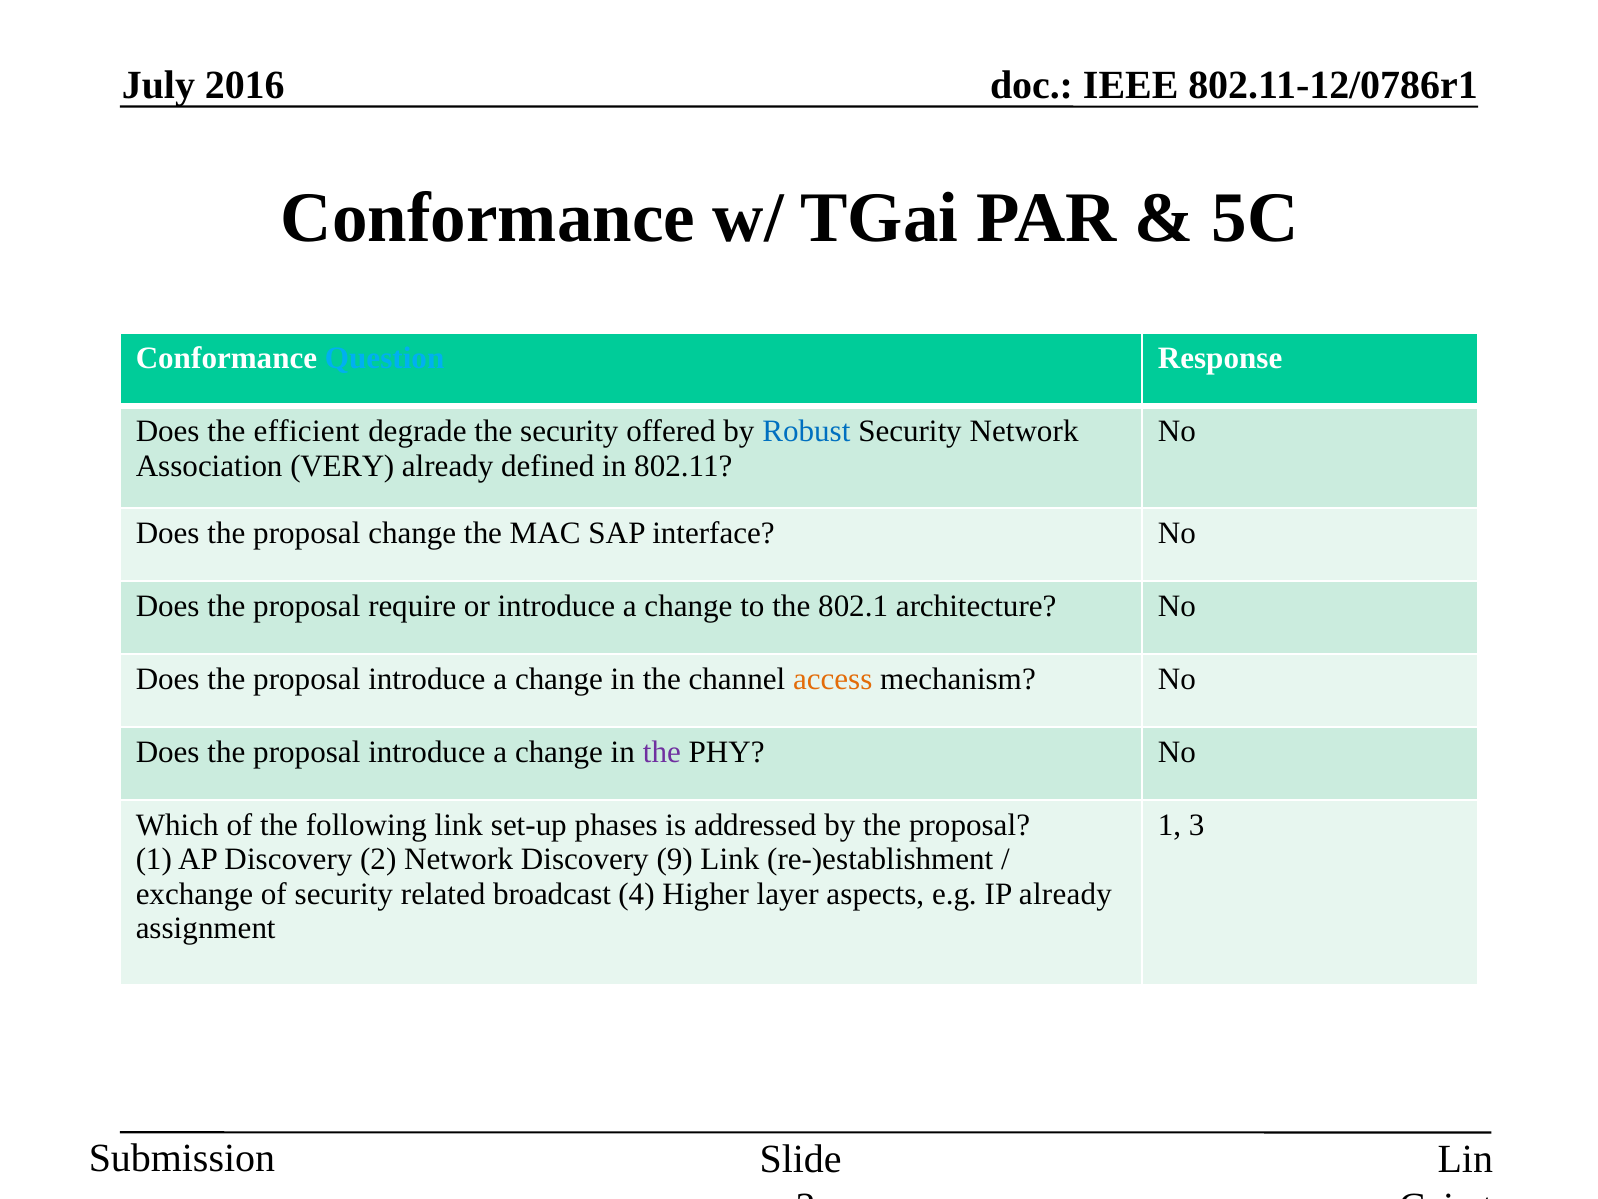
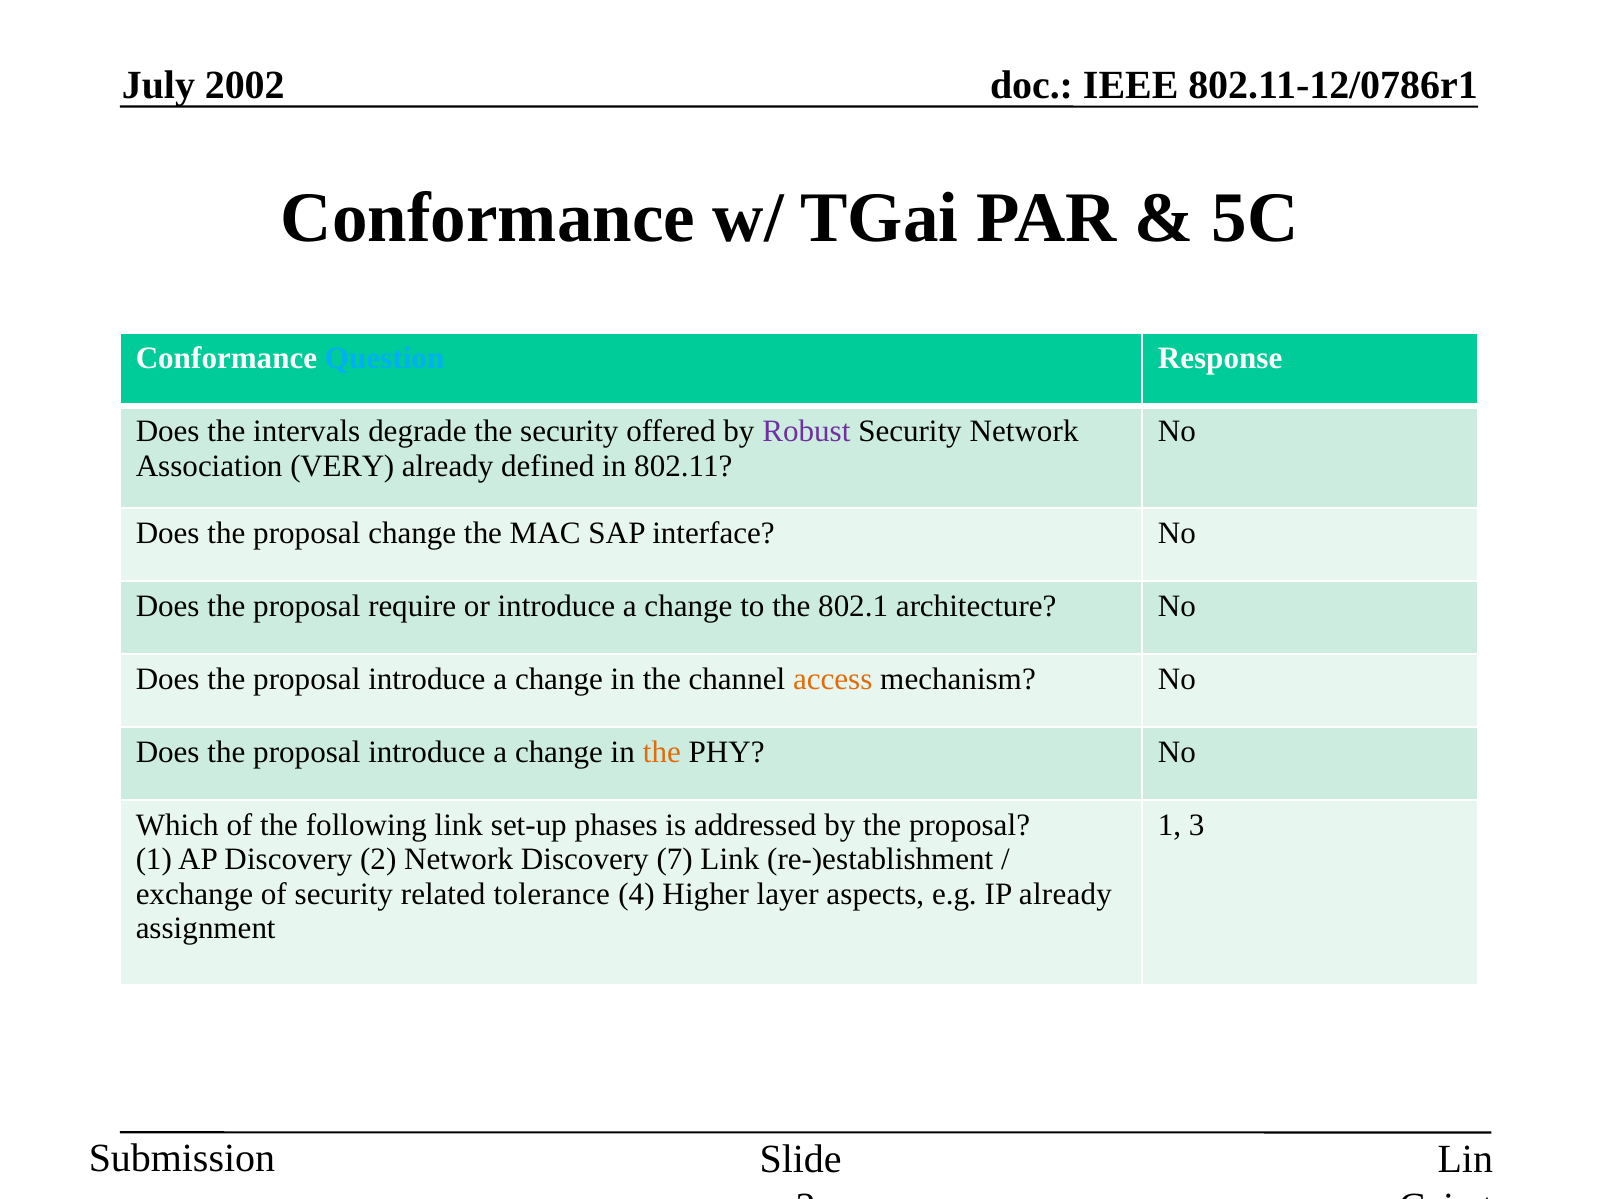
2016: 2016 -> 2002 (245, 85)
efficient: efficient -> intervals (307, 431)
Robust colour: blue -> purple (806, 431)
the colour: purple -> orange (662, 752)
9: 9 -> 7 (675, 859)
broadcast: broadcast -> tolerance (552, 893)
